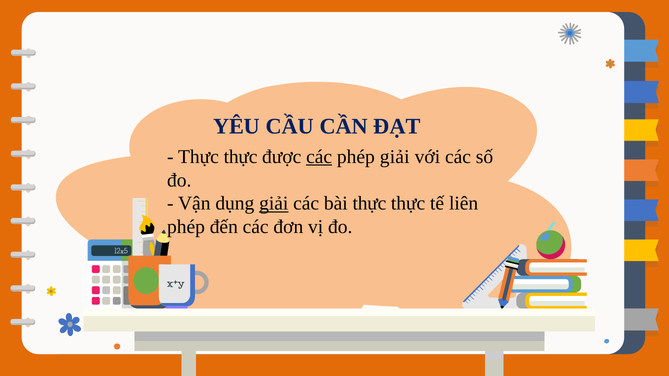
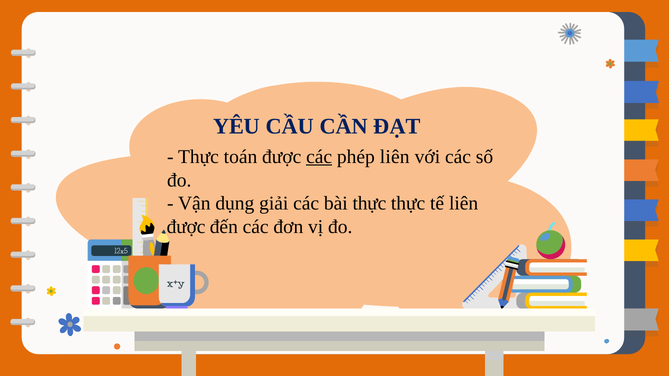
thực: thực -> toán (241, 157)
phép giải: giải -> liên (395, 157)
giải underline: present -> none (274, 204)
phép: phép -> được (186, 227)
